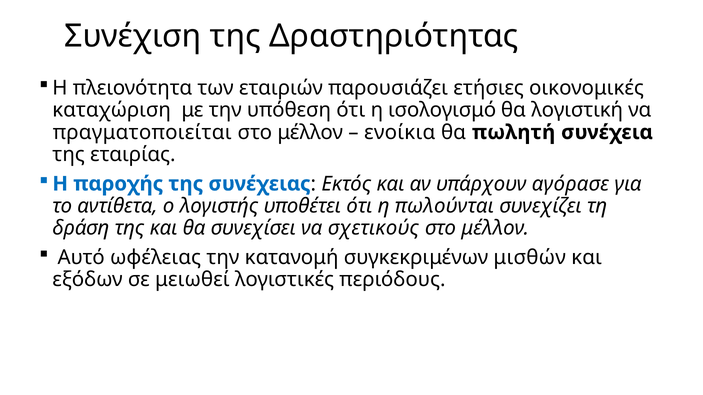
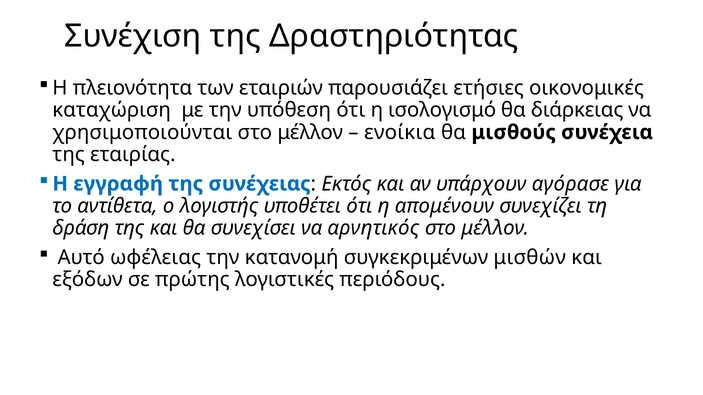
λογιστική: λογιστική -> διάρκειας (577, 110)
πραγματοποιείται: πραγματοποιείται -> χρησιμοποιούνται (142, 132)
πωλητή: πωλητή -> μισθούς (514, 132)
παροχής: παροχής -> εγγραφή (118, 184)
πωλούνται: πωλούνται -> απομένουν (444, 206)
σχετικούς: σχετικούς -> αρνητικός (373, 228)
μειωθεί: μειωθεί -> πρώτης (192, 280)
